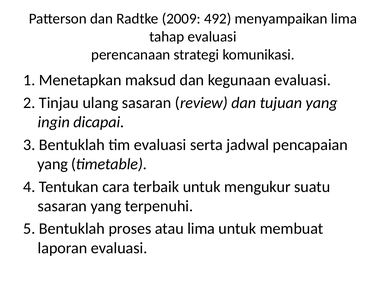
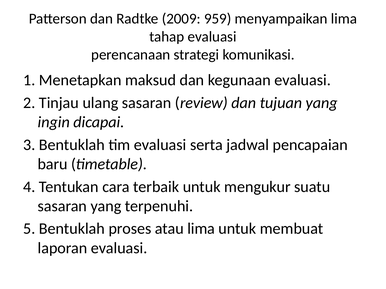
492: 492 -> 959 (218, 19)
yang: yang -> baru (53, 164)
